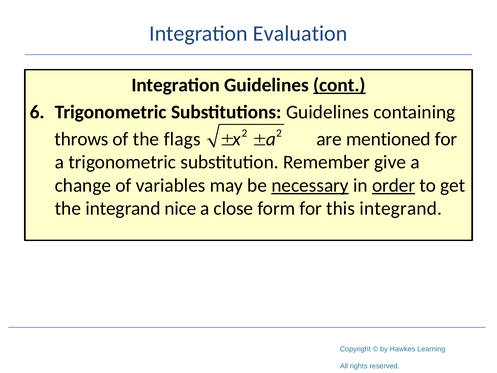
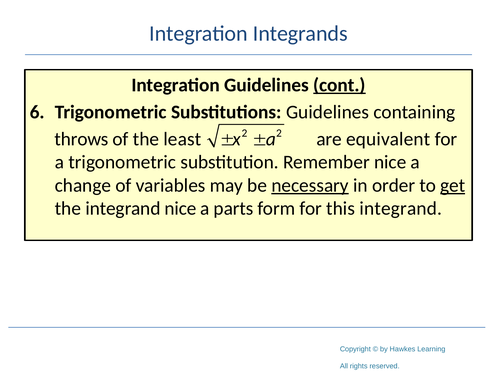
Evaluation: Evaluation -> Integrands (300, 33)
flags: flags -> least (182, 139)
mentioned: mentioned -> equivalent (388, 139)
Remember give: give -> nice (390, 162)
order underline: present -> none (394, 185)
get underline: none -> present (453, 185)
close: close -> parts (233, 208)
